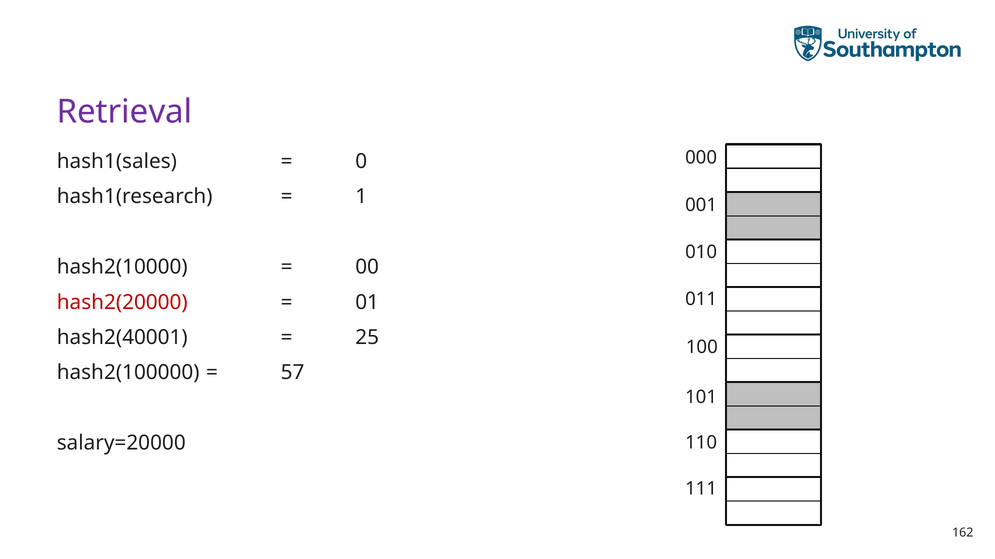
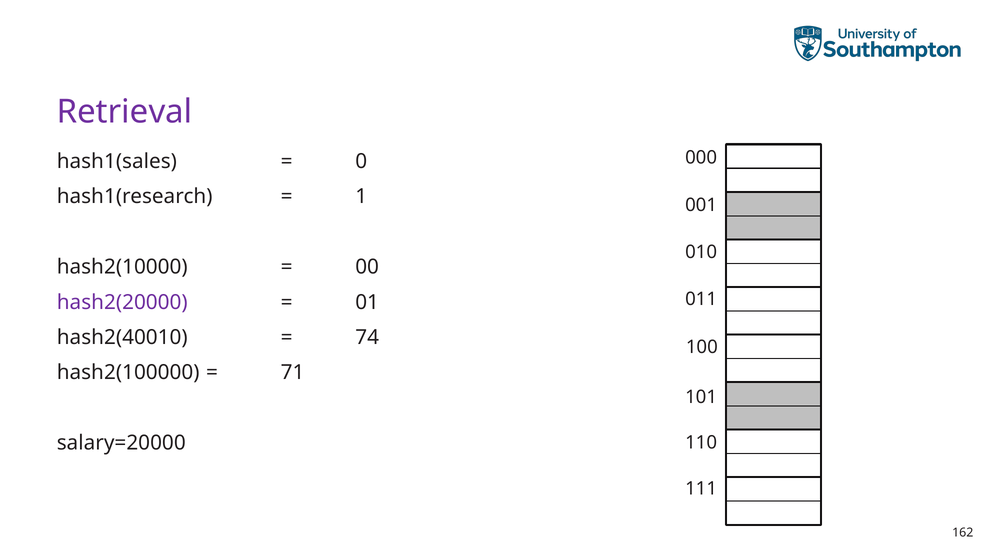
hash2(20000 colour: red -> purple (122, 303)
hash2(40001: hash2(40001 -> hash2(40010 (122, 338)
25: 25 -> 74 (367, 338)
57: 57 -> 71 (293, 373)
